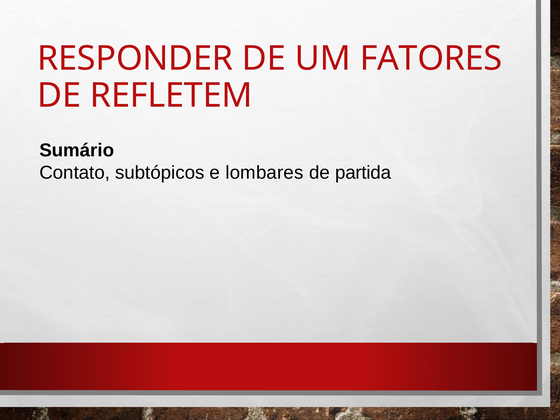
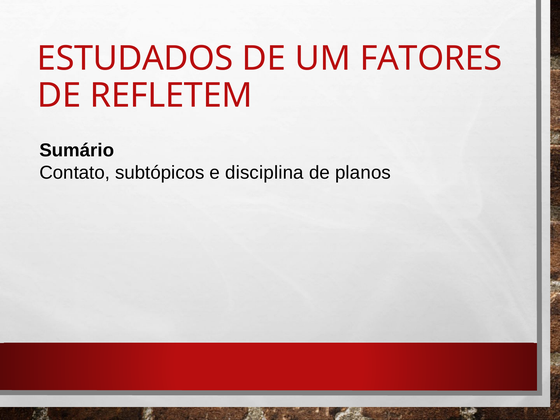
RESPONDER: RESPONDER -> ESTUDADOS (135, 59)
lombares: lombares -> disciplina (264, 173)
partida: partida -> planos (363, 173)
